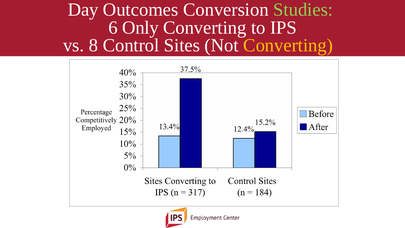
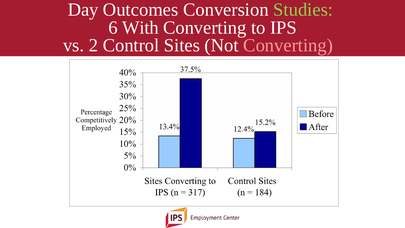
Only: Only -> With (140, 28)
8: 8 -> 2 (93, 45)
Converting colour: yellow -> pink (288, 45)
